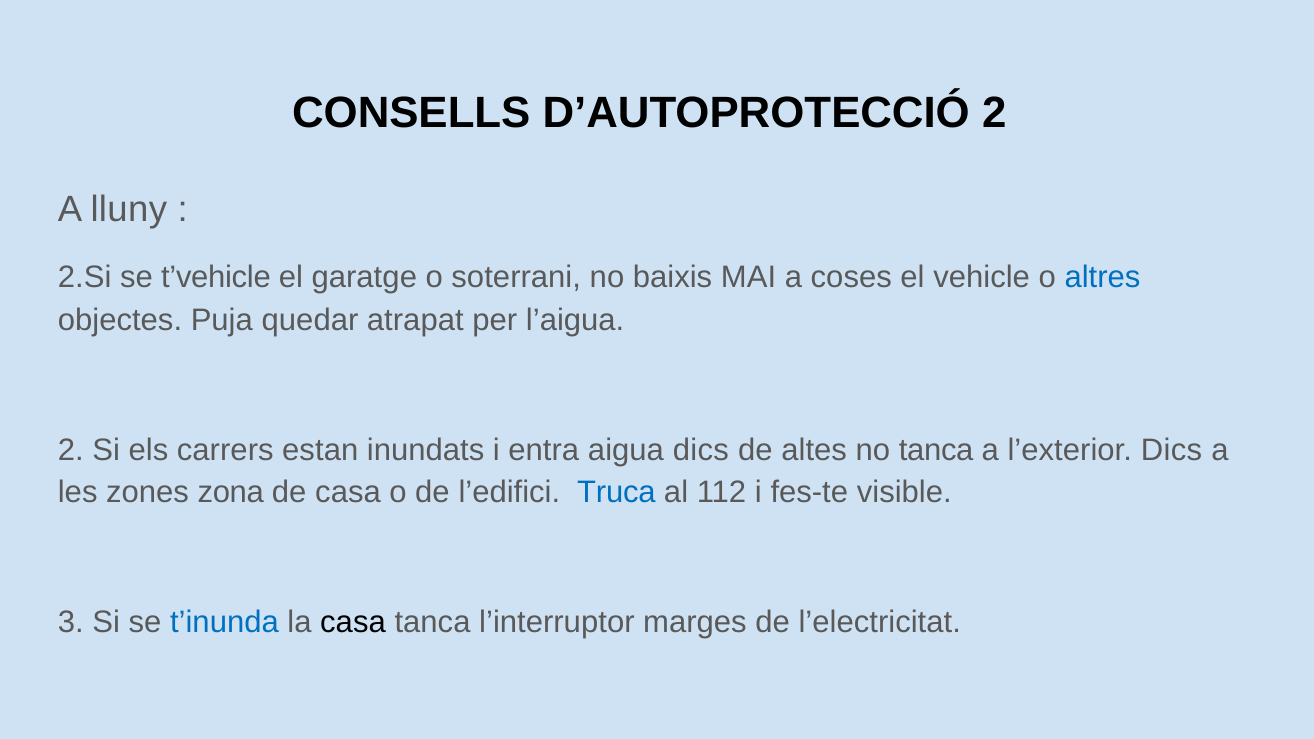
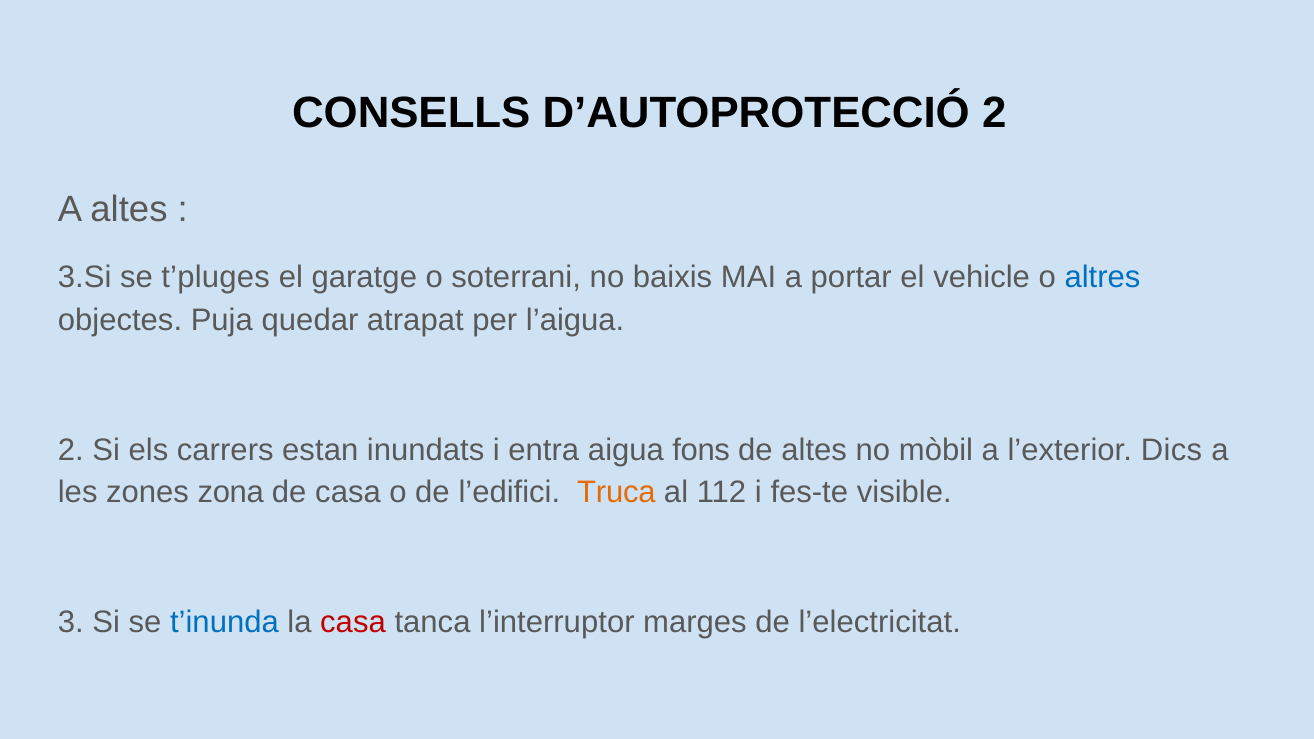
A lluny: lluny -> altes (129, 210)
2.Si: 2.Si -> 3.Si (85, 277)
t’vehicle: t’vehicle -> t’pluges (216, 277)
coses: coses -> portar (851, 277)
aigua dics: dics -> fons (701, 450)
no tanca: tanca -> mòbil (936, 450)
Truca colour: blue -> orange (616, 493)
casa colour: black -> red (353, 622)
